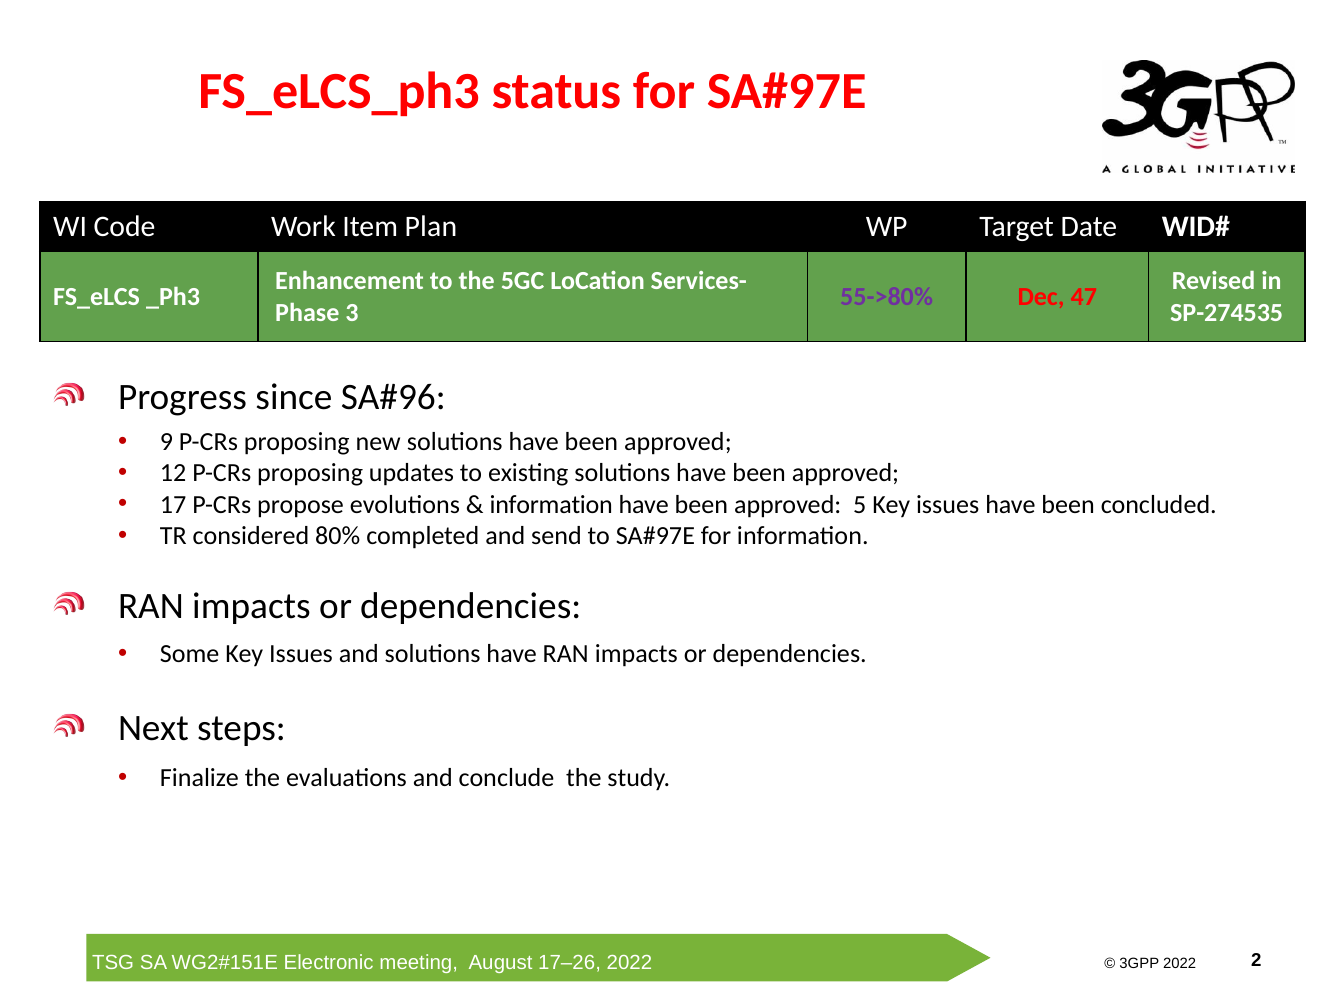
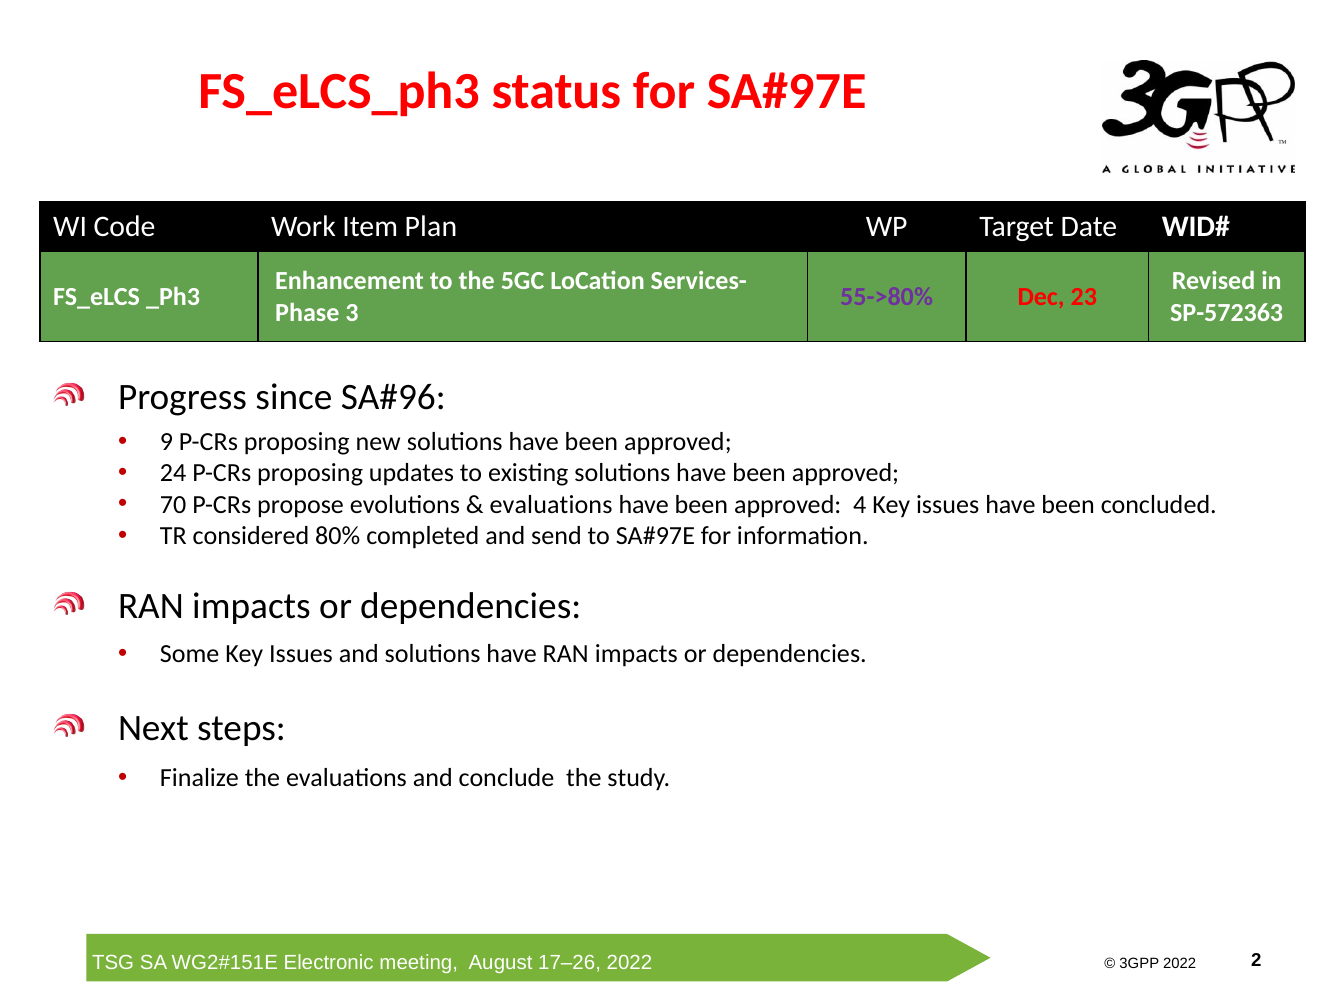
47: 47 -> 23 (1084, 297)
SP-274535: SP-274535 -> SP-572363 (1227, 313)
12: 12 -> 24 (173, 473)
17: 17 -> 70 (173, 505)
information: information -> evaluations (551, 505)
5: 5 -> 4 (860, 505)
